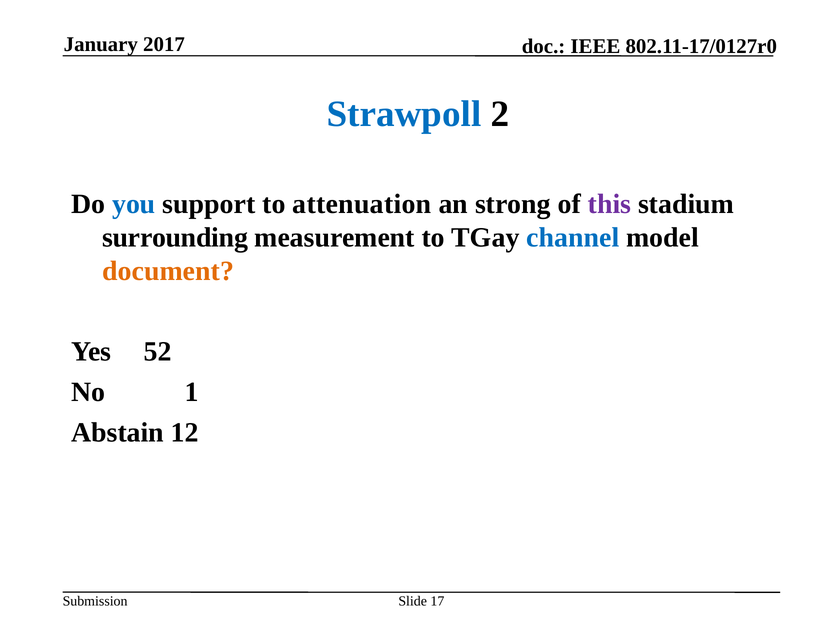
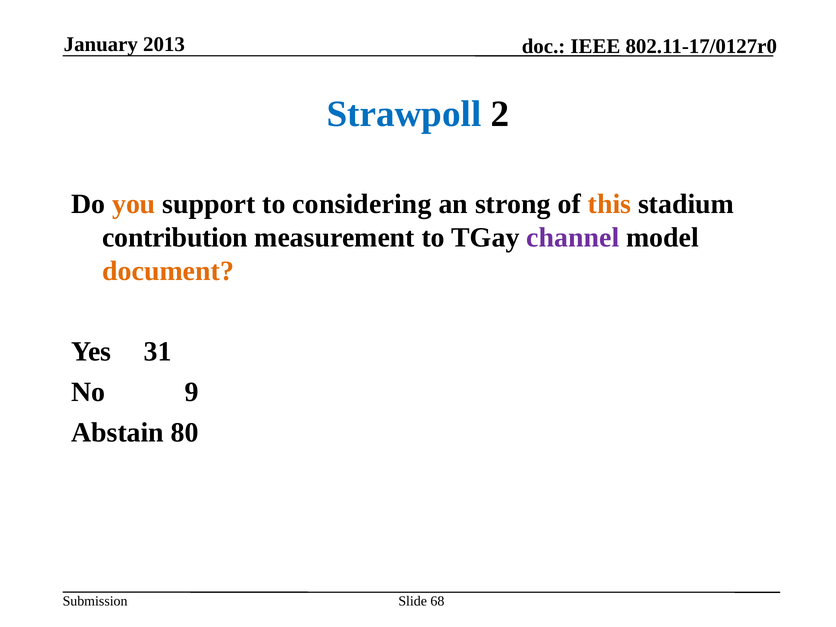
2017: 2017 -> 2013 (164, 44)
you colour: blue -> orange (134, 204)
attenuation: attenuation -> considering (362, 204)
this colour: purple -> orange (609, 204)
surrounding: surrounding -> contribution (175, 237)
channel colour: blue -> purple (573, 237)
52: 52 -> 31 (158, 352)
1: 1 -> 9 (192, 392)
12: 12 -> 80 (185, 433)
17: 17 -> 68 (437, 601)
